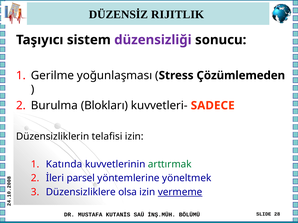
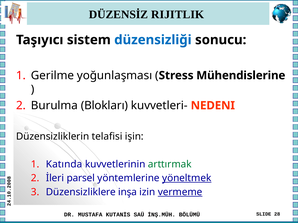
düzensizliği colour: purple -> blue (153, 40)
Çözümlemeden: Çözümlemeden -> Mühendislerine (241, 76)
SADECE: SADECE -> NEDENI (213, 106)
telafisi izin: izin -> işin (134, 137)
yöneltmek underline: none -> present (187, 179)
olsa: olsa -> inşa (128, 192)
